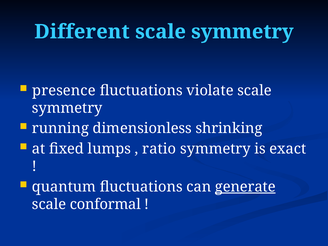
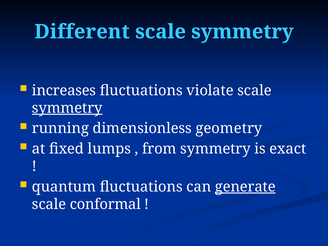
presence: presence -> increases (64, 91)
symmetry underline: none -> present (67, 108)
shrinking: shrinking -> geometry (229, 128)
ratio: ratio -> from (159, 149)
